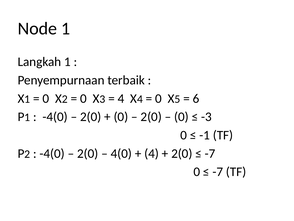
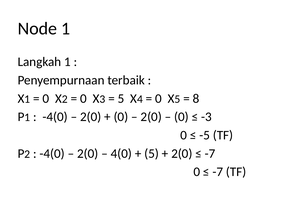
4: 4 -> 5 (121, 98)
6: 6 -> 8 (196, 98)
-1: -1 -> -5 (205, 135)
4: 4 -> 5 (152, 153)
